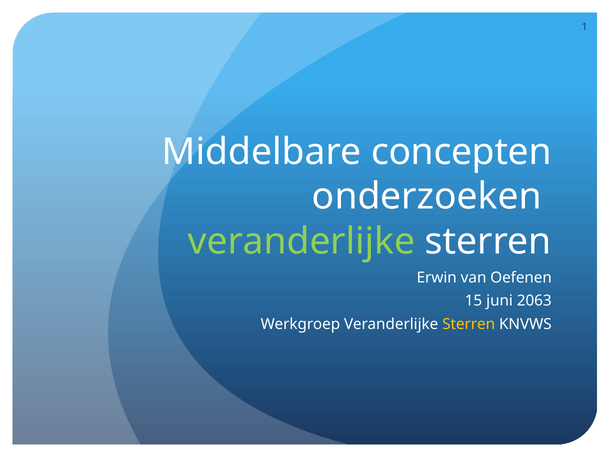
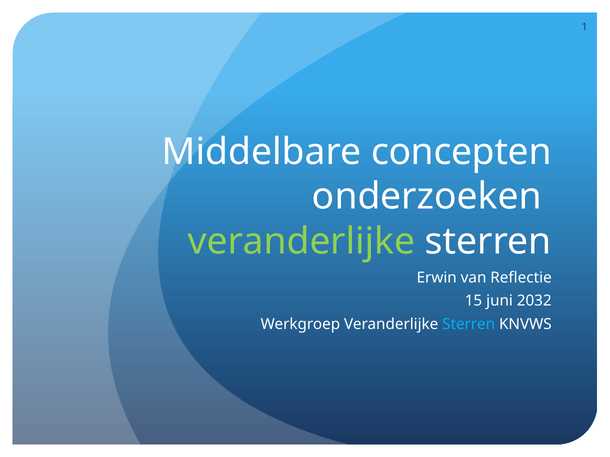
Oefenen: Oefenen -> Reflectie (521, 278)
2063: 2063 -> 2032 (534, 301)
Sterren colour: yellow -> light blue (469, 325)
